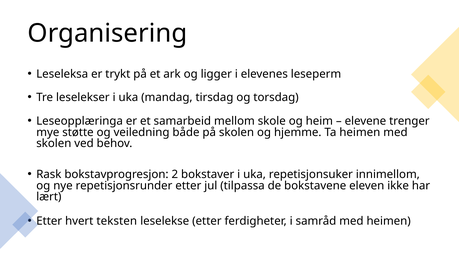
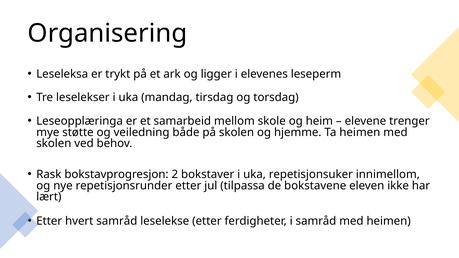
hvert teksten: teksten -> samråd (117, 221)
